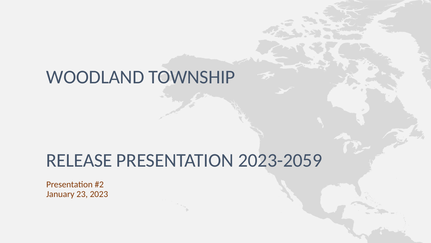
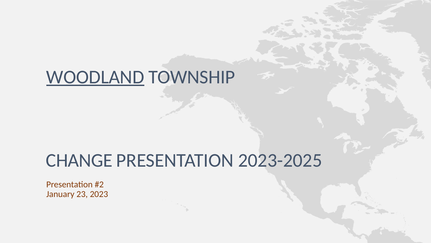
WOODLAND underline: none -> present (95, 77)
RELEASE: RELEASE -> CHANGE (79, 160)
2023-2059: 2023-2059 -> 2023-2025 (280, 160)
